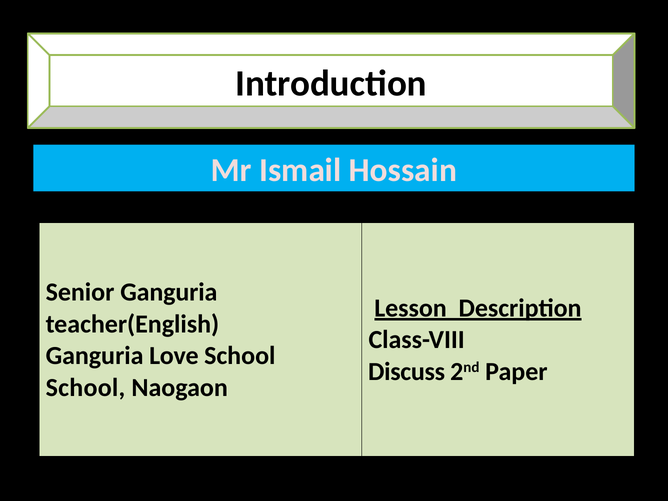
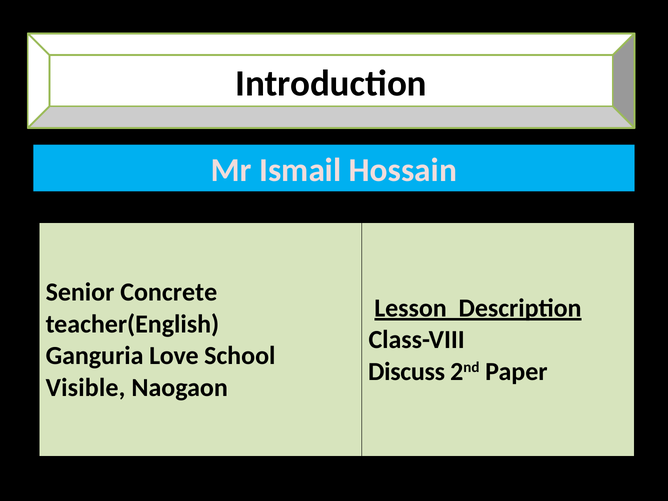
Senior Ganguria: Ganguria -> Concrete (169, 292)
School: School -> Visible (86, 387)
